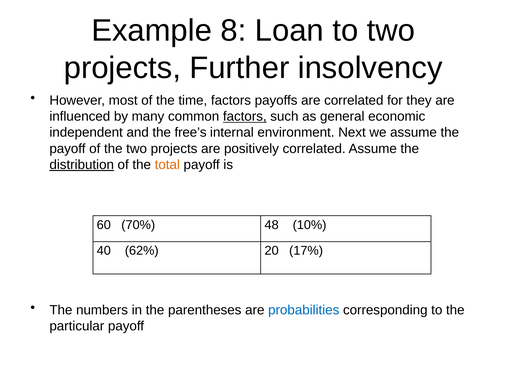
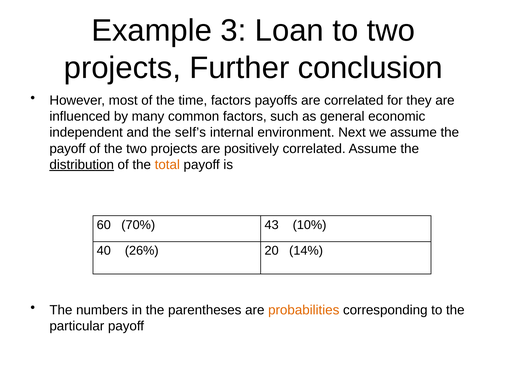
8: 8 -> 3 (233, 30)
insolvency: insolvency -> conclusion (370, 68)
factors underline: present -> none (245, 116)
free’s: free’s -> self’s (190, 132)
48: 48 -> 43 (272, 225)
62%: 62% -> 26% (142, 250)
17%: 17% -> 14% (306, 250)
probabilities colour: blue -> orange (304, 309)
